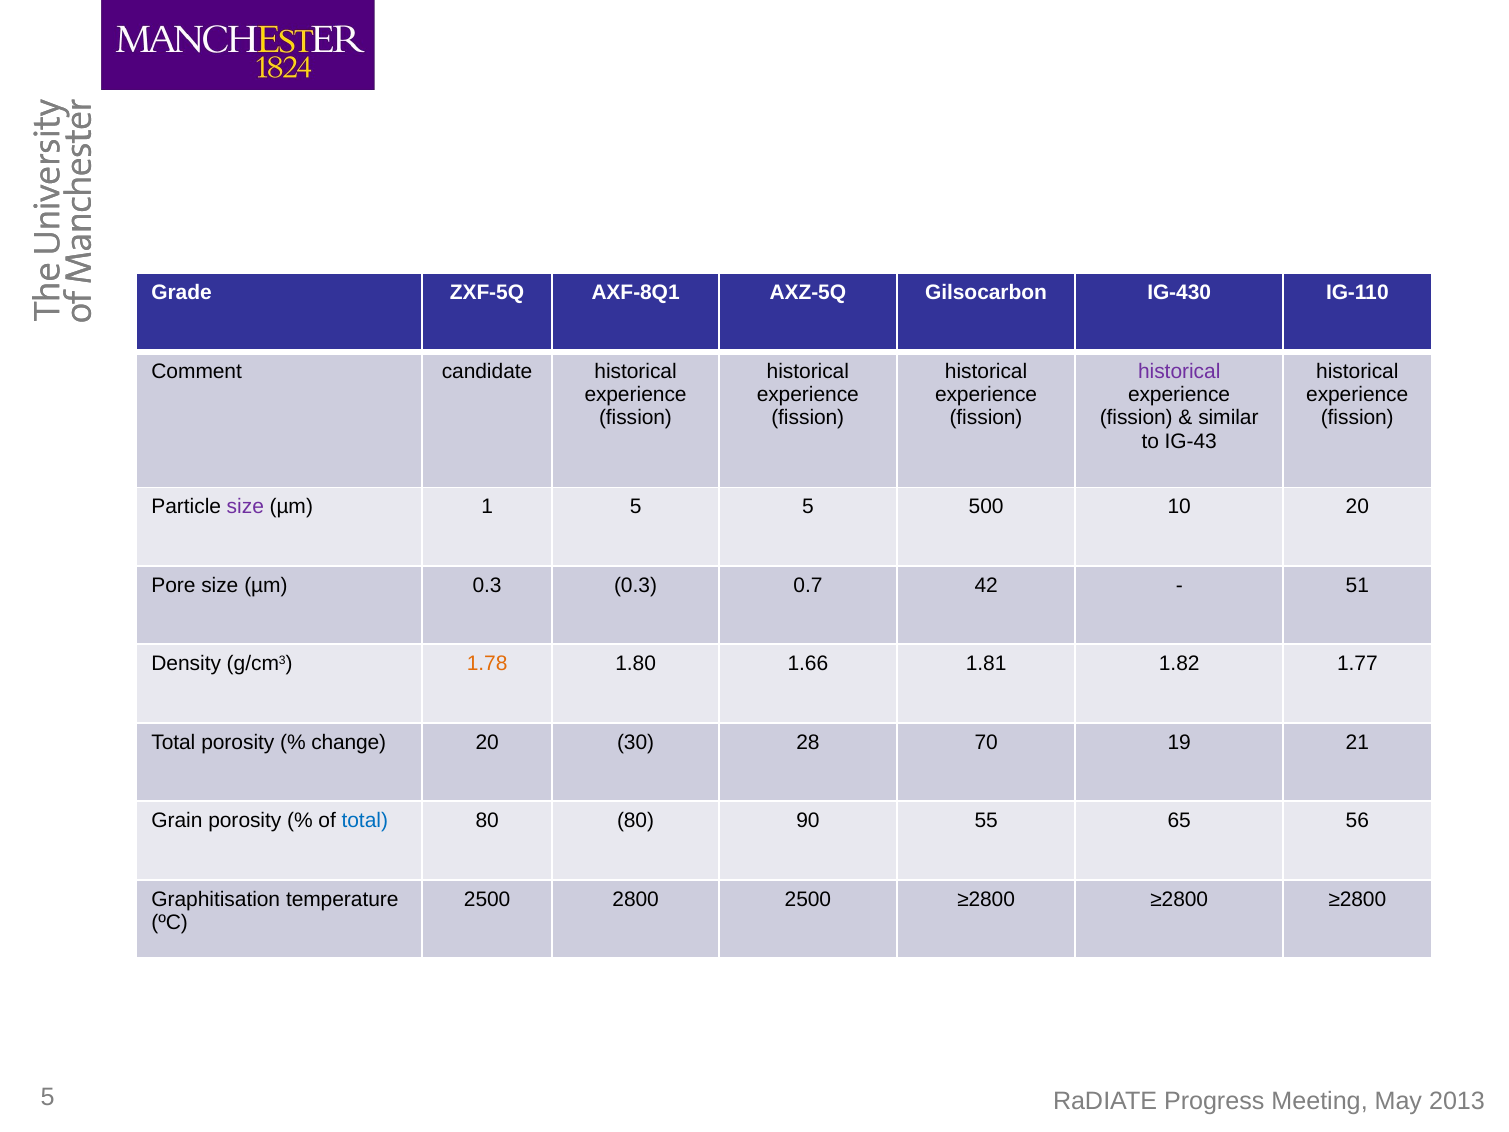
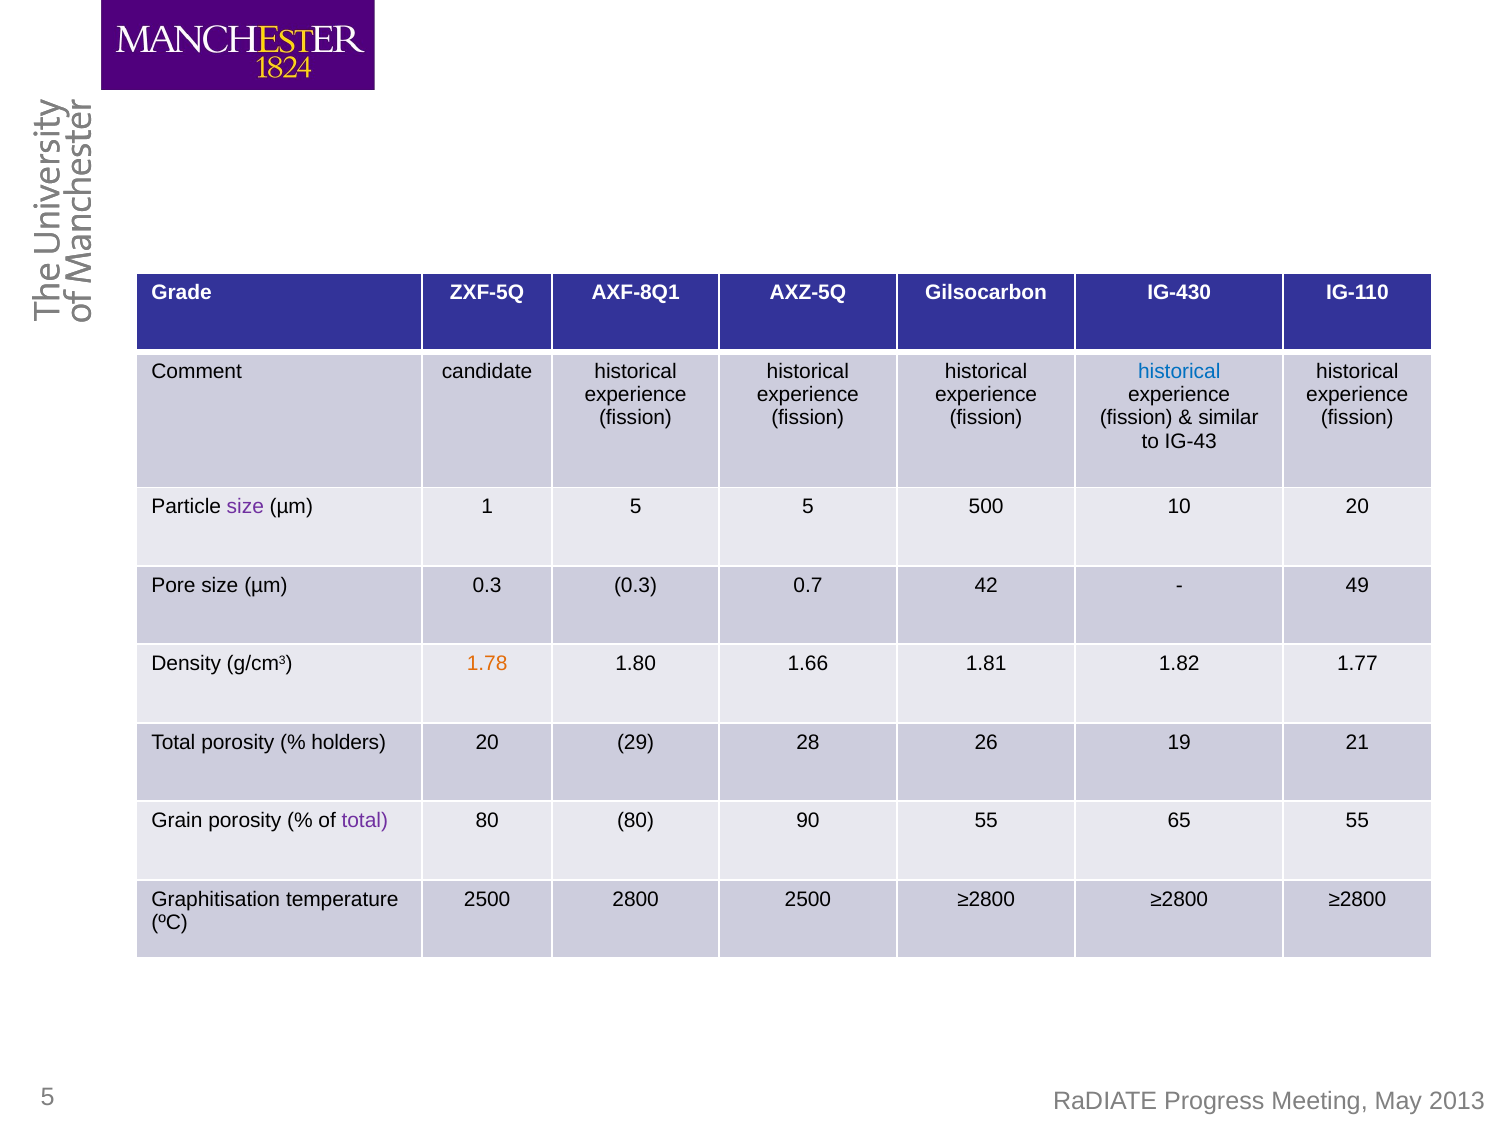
historical colour: purple -> blue (1179, 371)
51: 51 -> 49 (1357, 585)
change: change -> holders (349, 742)
30: 30 -> 29 (636, 742)
70: 70 -> 26 (986, 742)
total colour: blue -> purple (365, 821)
65 56: 56 -> 55 (1357, 821)
